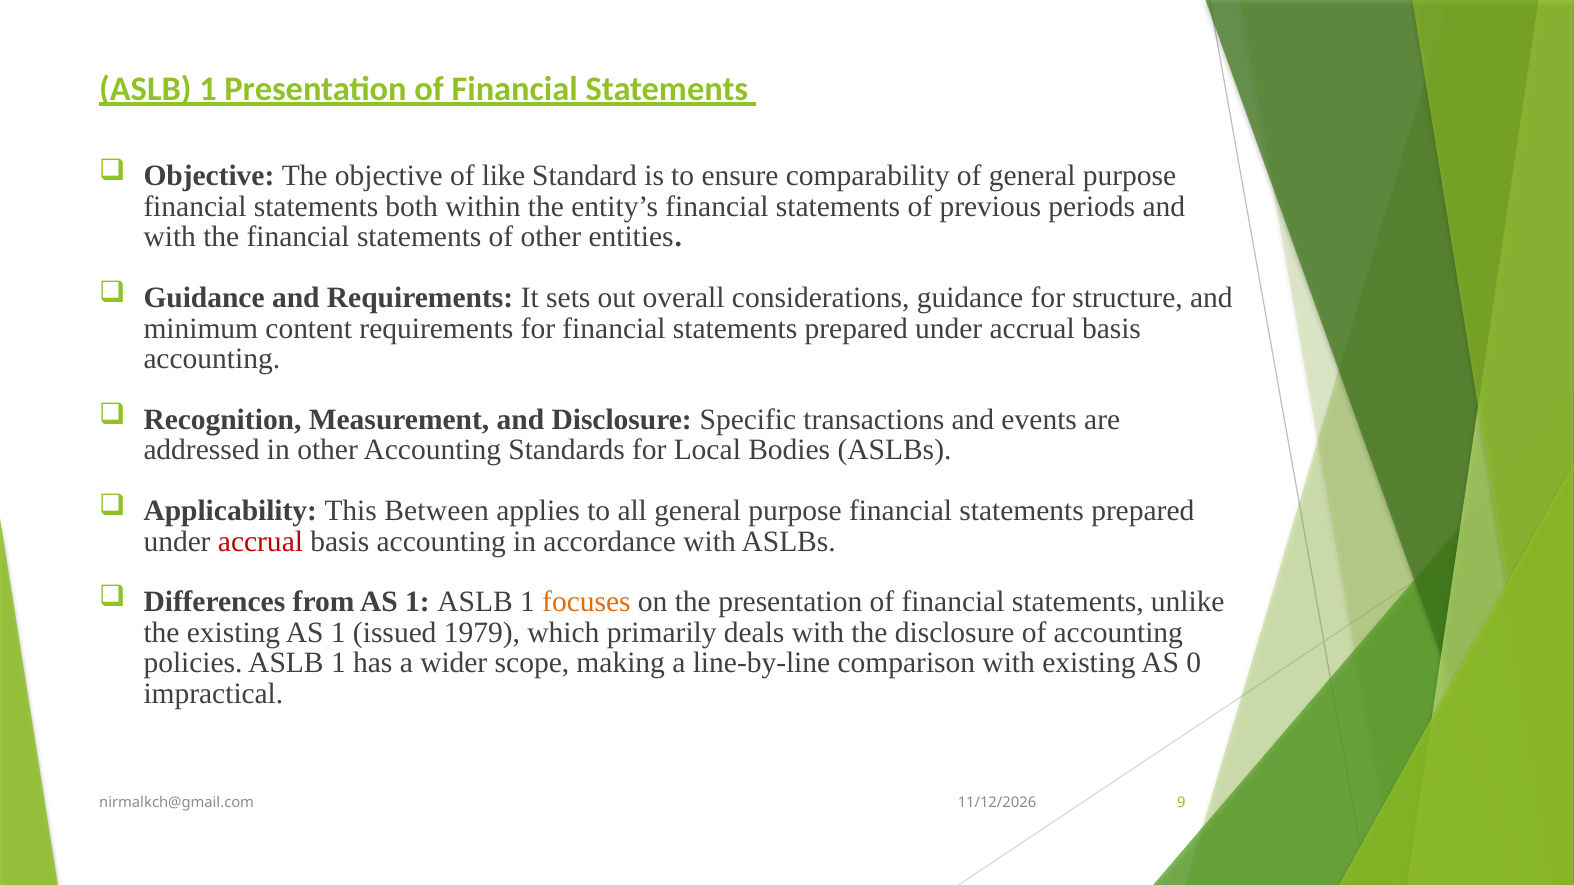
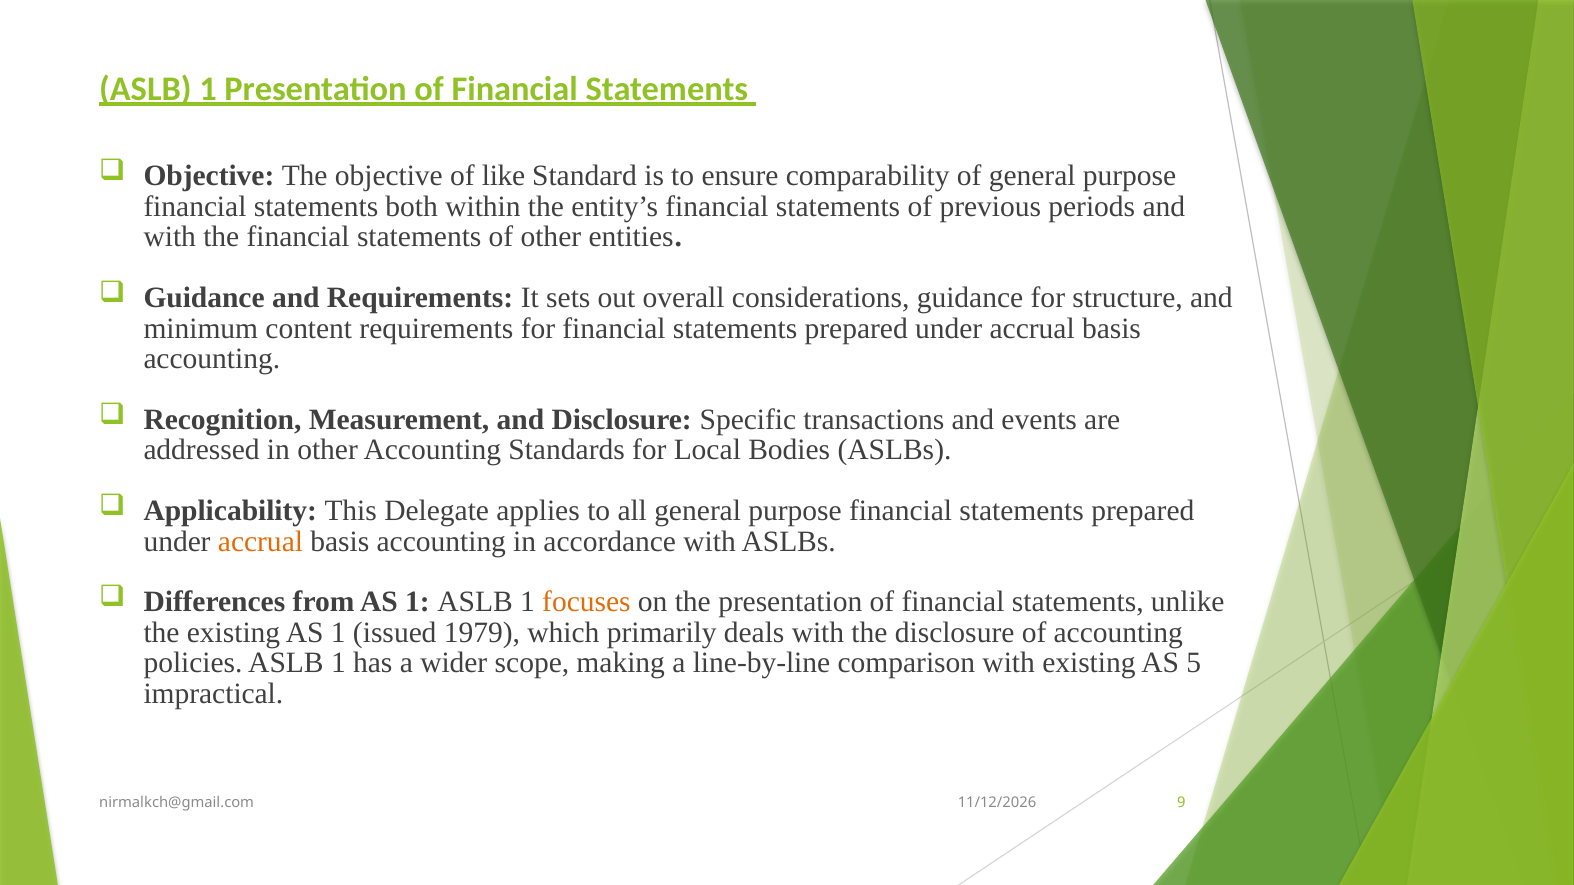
Between: Between -> Delegate (437, 511)
accrual colour: red -> orange (260, 542)
0: 0 -> 5 (1194, 663)
